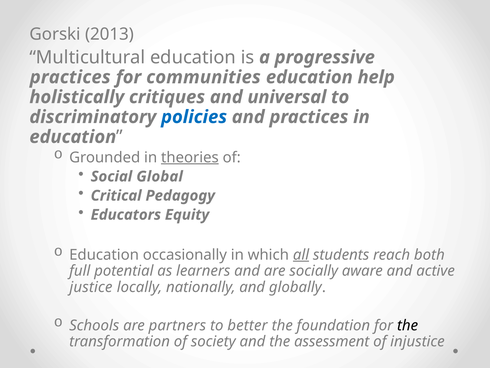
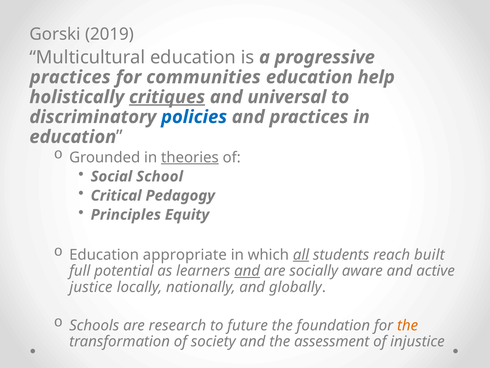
2013: 2013 -> 2019 (110, 34)
critiques underline: none -> present (167, 97)
Global: Global -> School (160, 176)
Educators: Educators -> Principles (126, 214)
occasionally: occasionally -> appropriate (185, 254)
both: both -> built (429, 254)
and underline: none -> present (247, 271)
partners: partners -> research (177, 325)
better: better -> future (248, 325)
the colour: black -> orange (408, 325)
